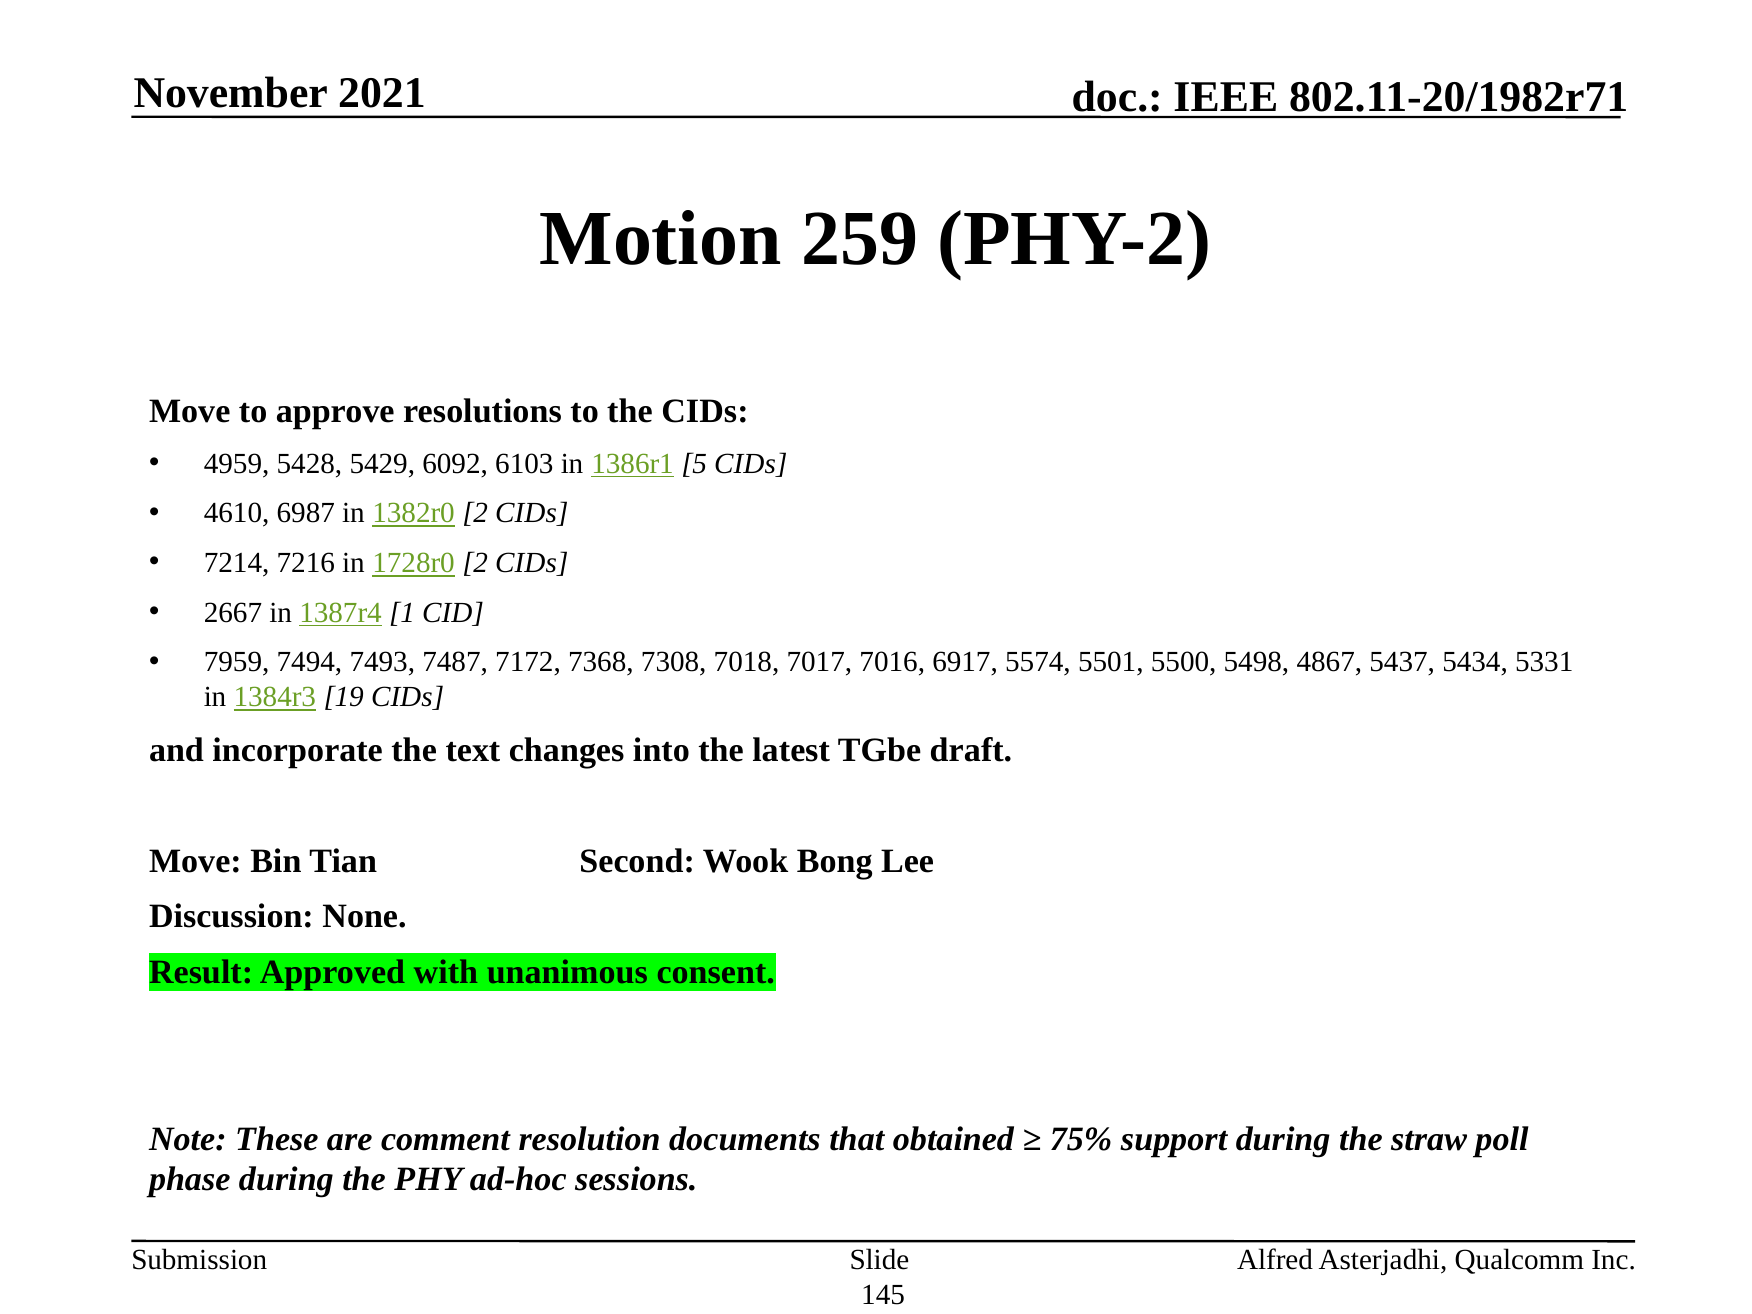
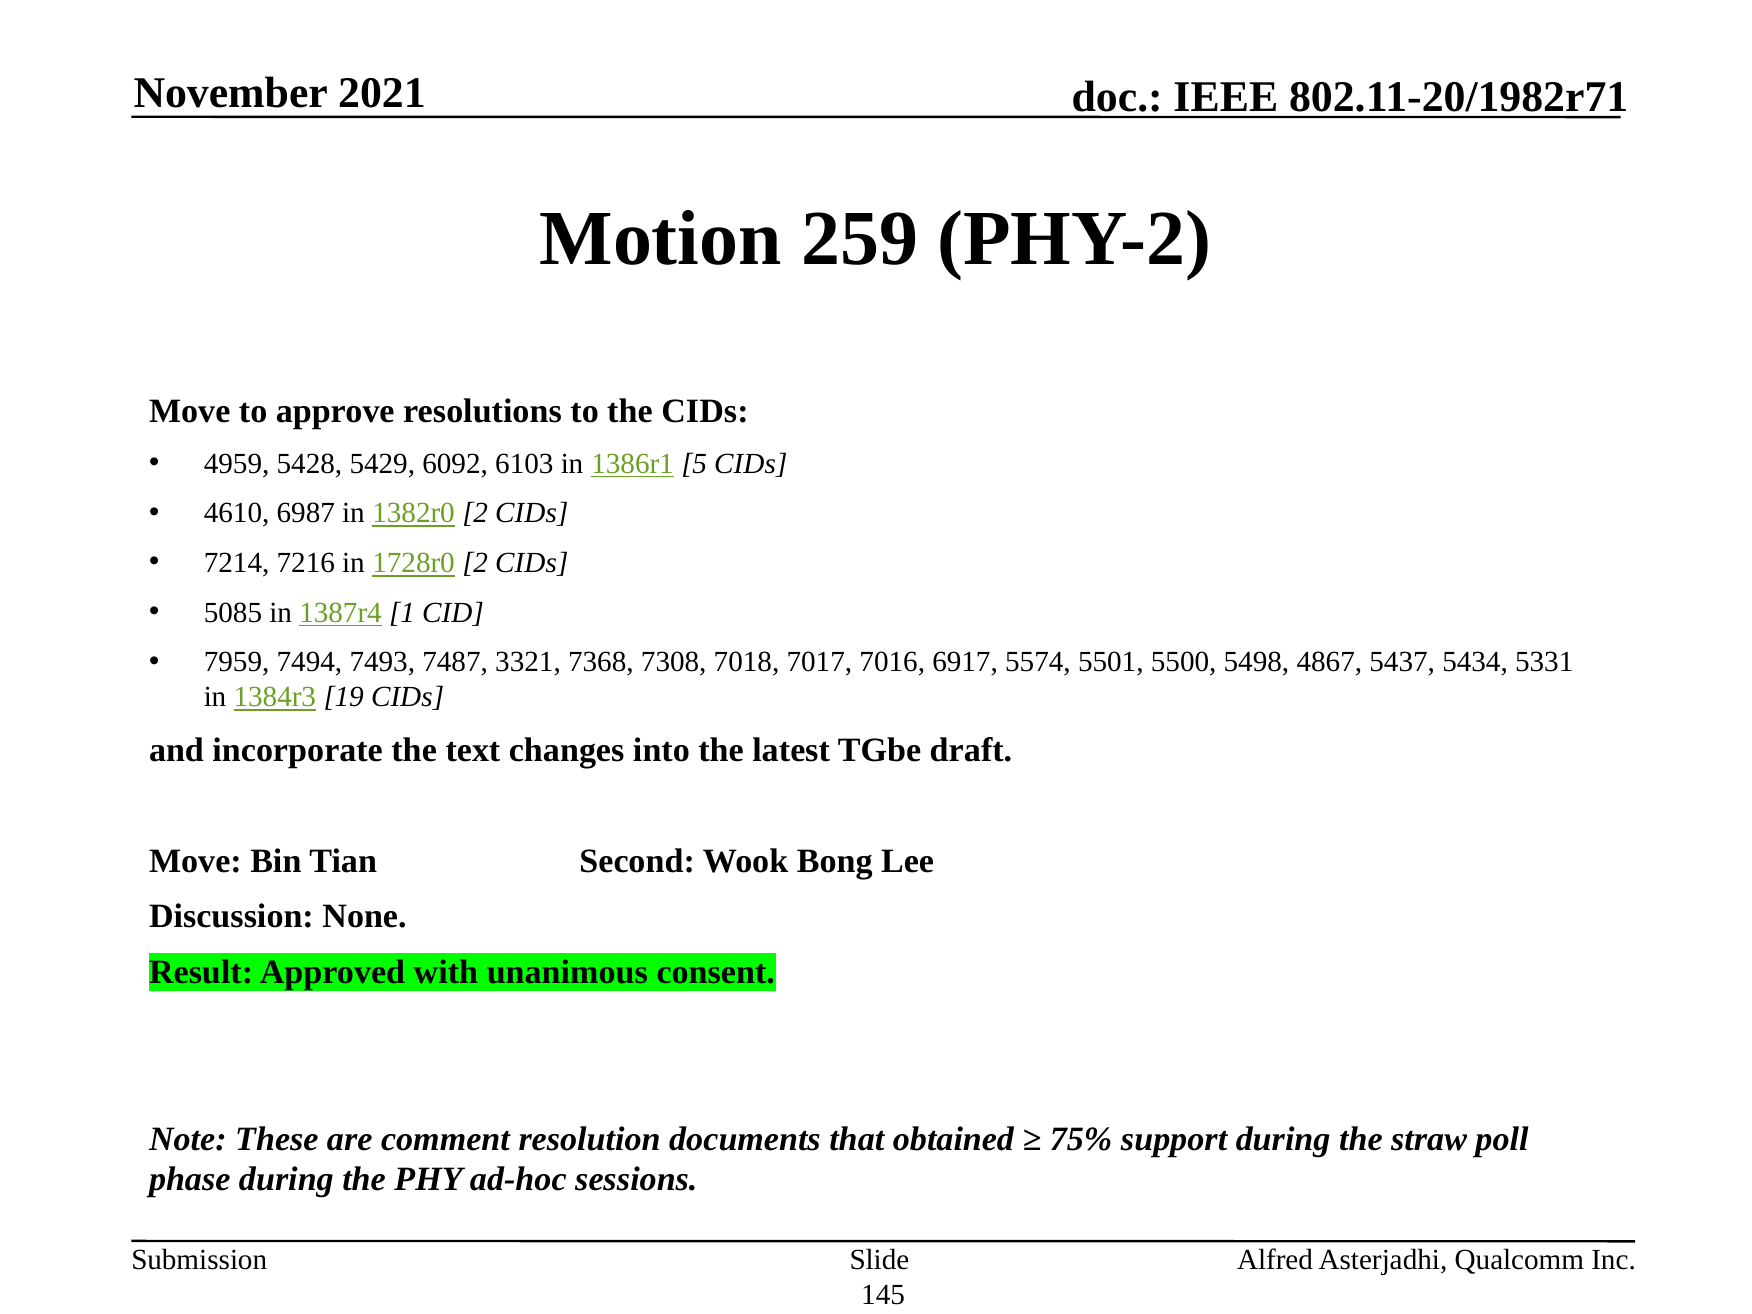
2667: 2667 -> 5085 (233, 612)
7172: 7172 -> 3321 (528, 662)
